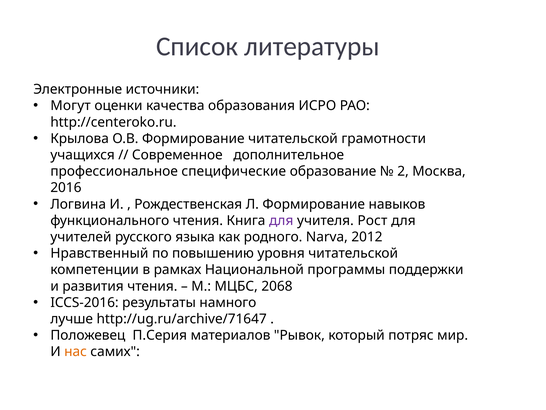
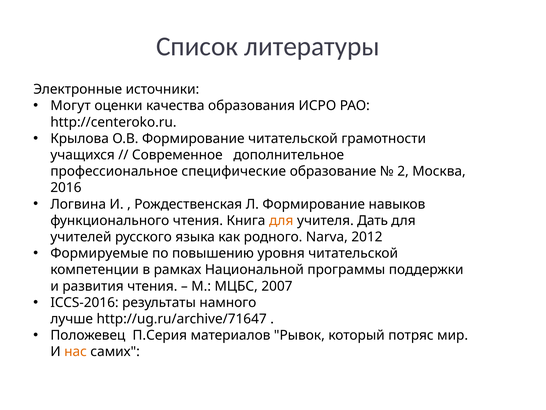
для colour: purple -> orange (281, 220)
Рост: Рост -> Дать (373, 220)
Нравственный: Нравственный -> Формируемые (99, 253)
2068: 2068 -> 2007 (277, 286)
